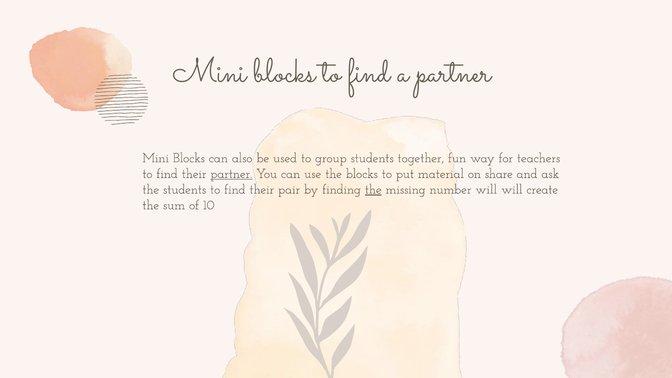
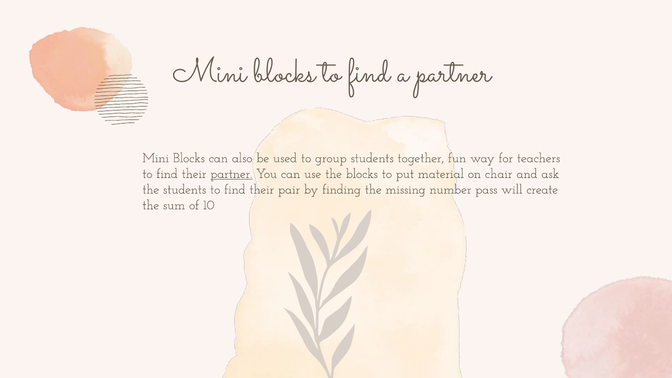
share: share -> chair (499, 174)
the underline: present -> none (373, 189)
number will: will -> pass (486, 189)
